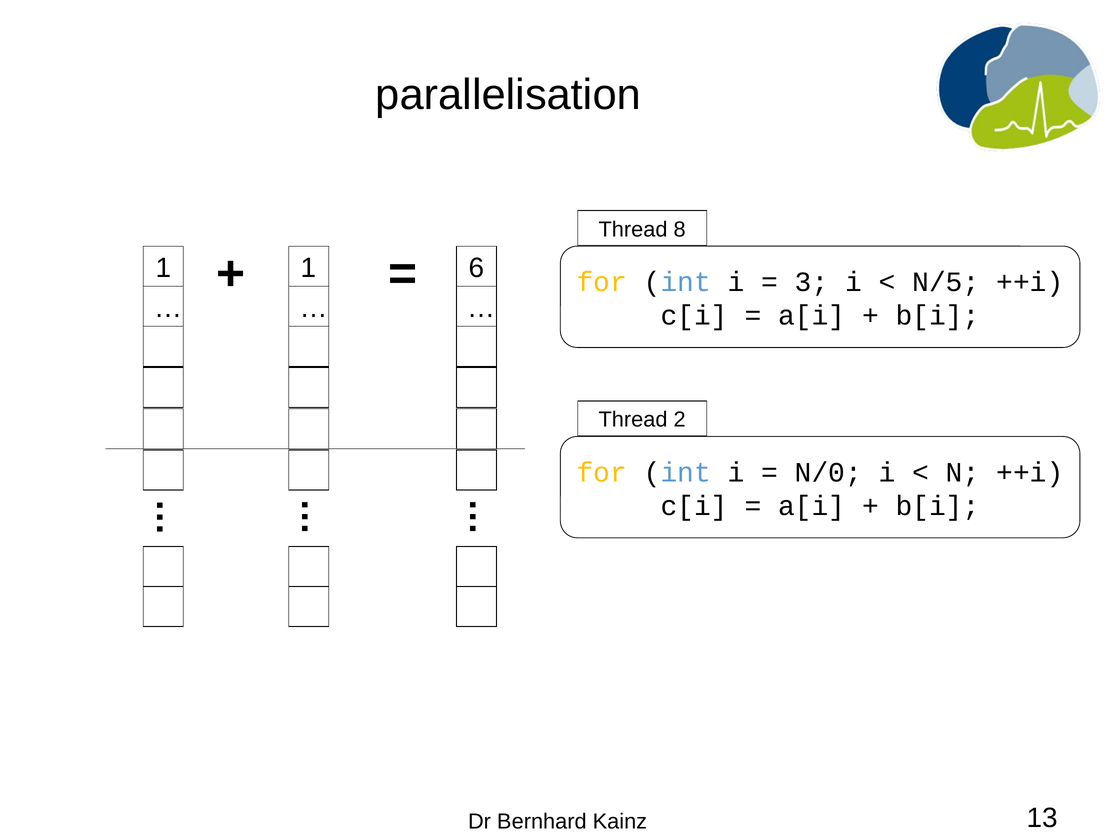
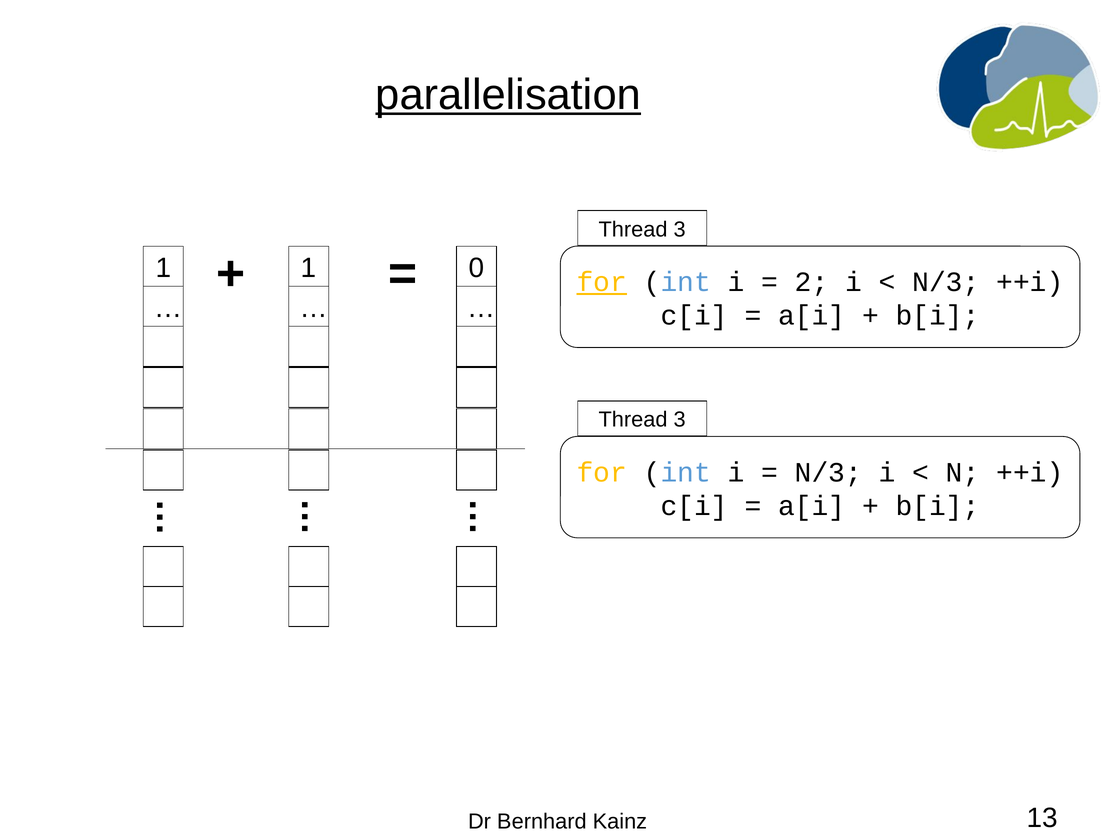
parallelisation underline: none -> present (508, 95)
8: 8 -> 3 (680, 230)
6: 6 -> 0 (477, 268)
for underline: none -> present (602, 282)
3: 3 -> 2 (812, 282)
N/5: N/5 -> N/3 (946, 282)
2: 2 -> 3 (680, 420)
N/0: N/0 -> N/3 (828, 472)
